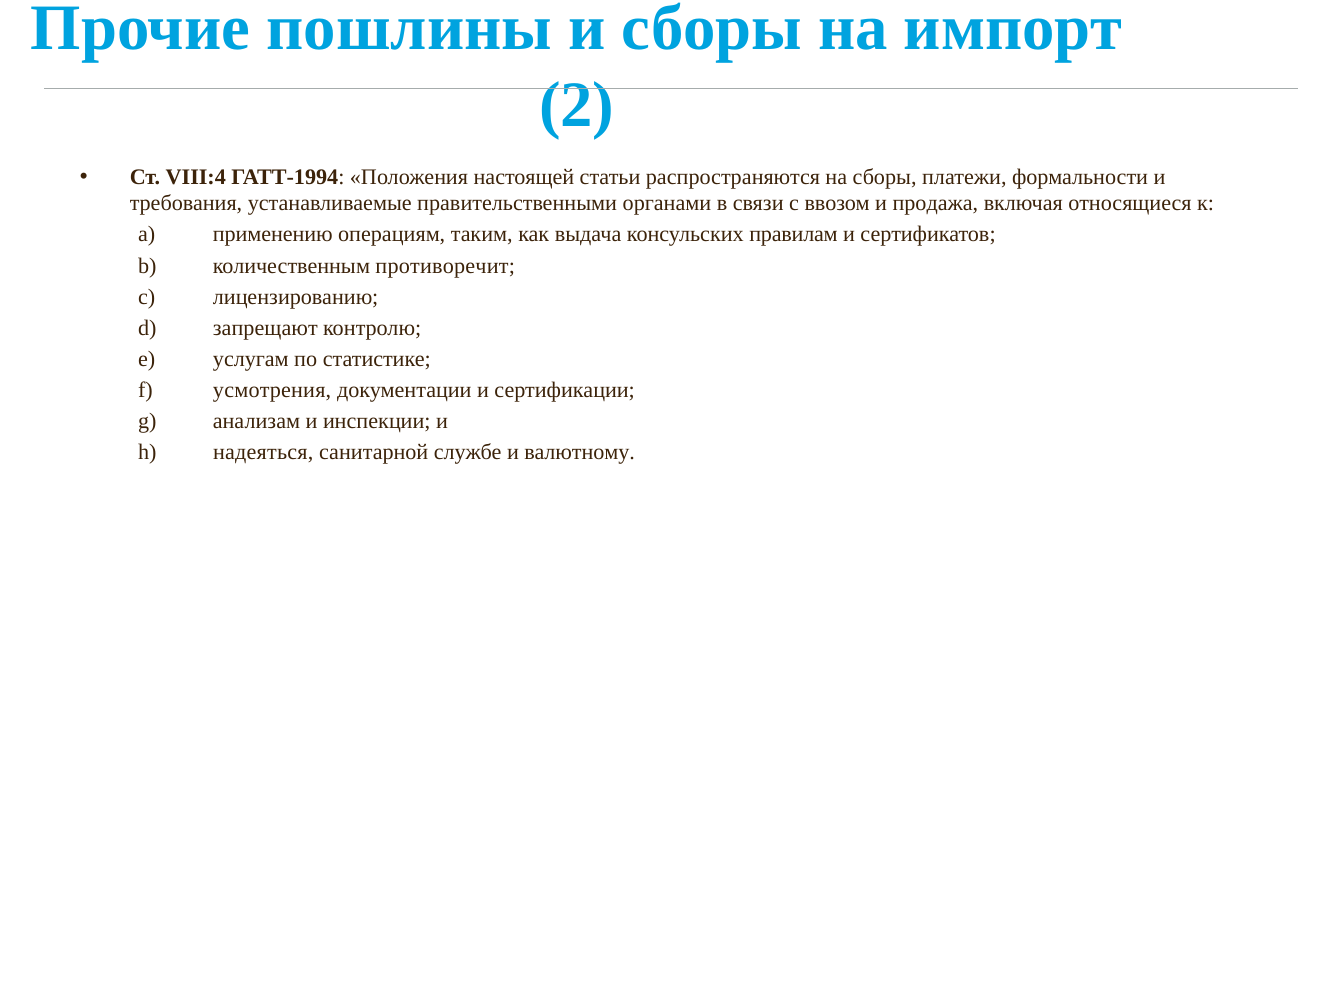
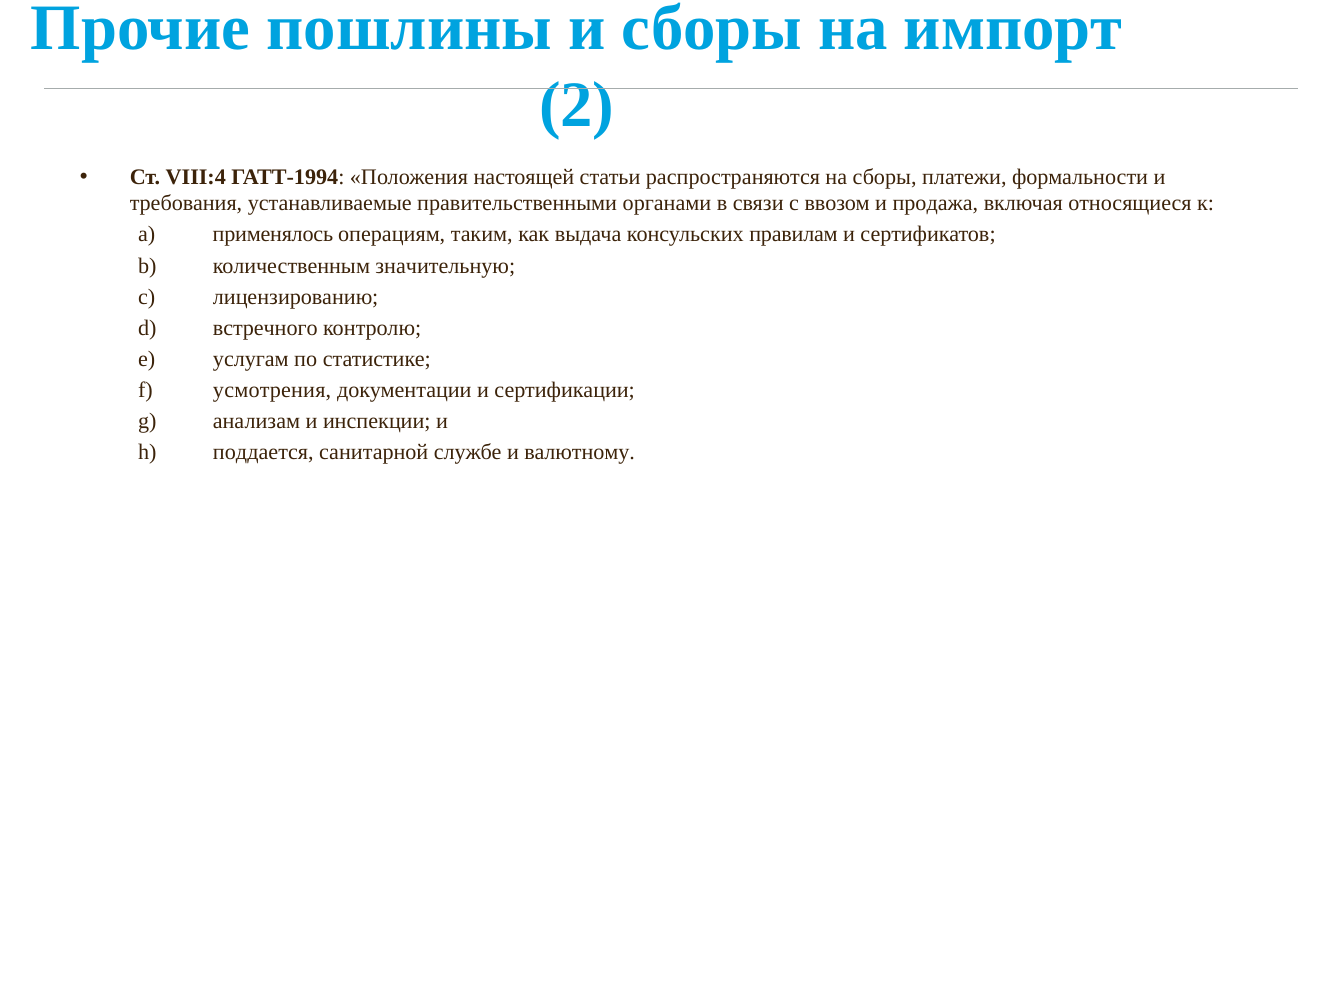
применению: применению -> применялось (273, 234)
противоречит: противоречит -> значительную (445, 266)
запрещают: запрещают -> встречного (265, 328)
надеяться: надеяться -> поддается (263, 452)
